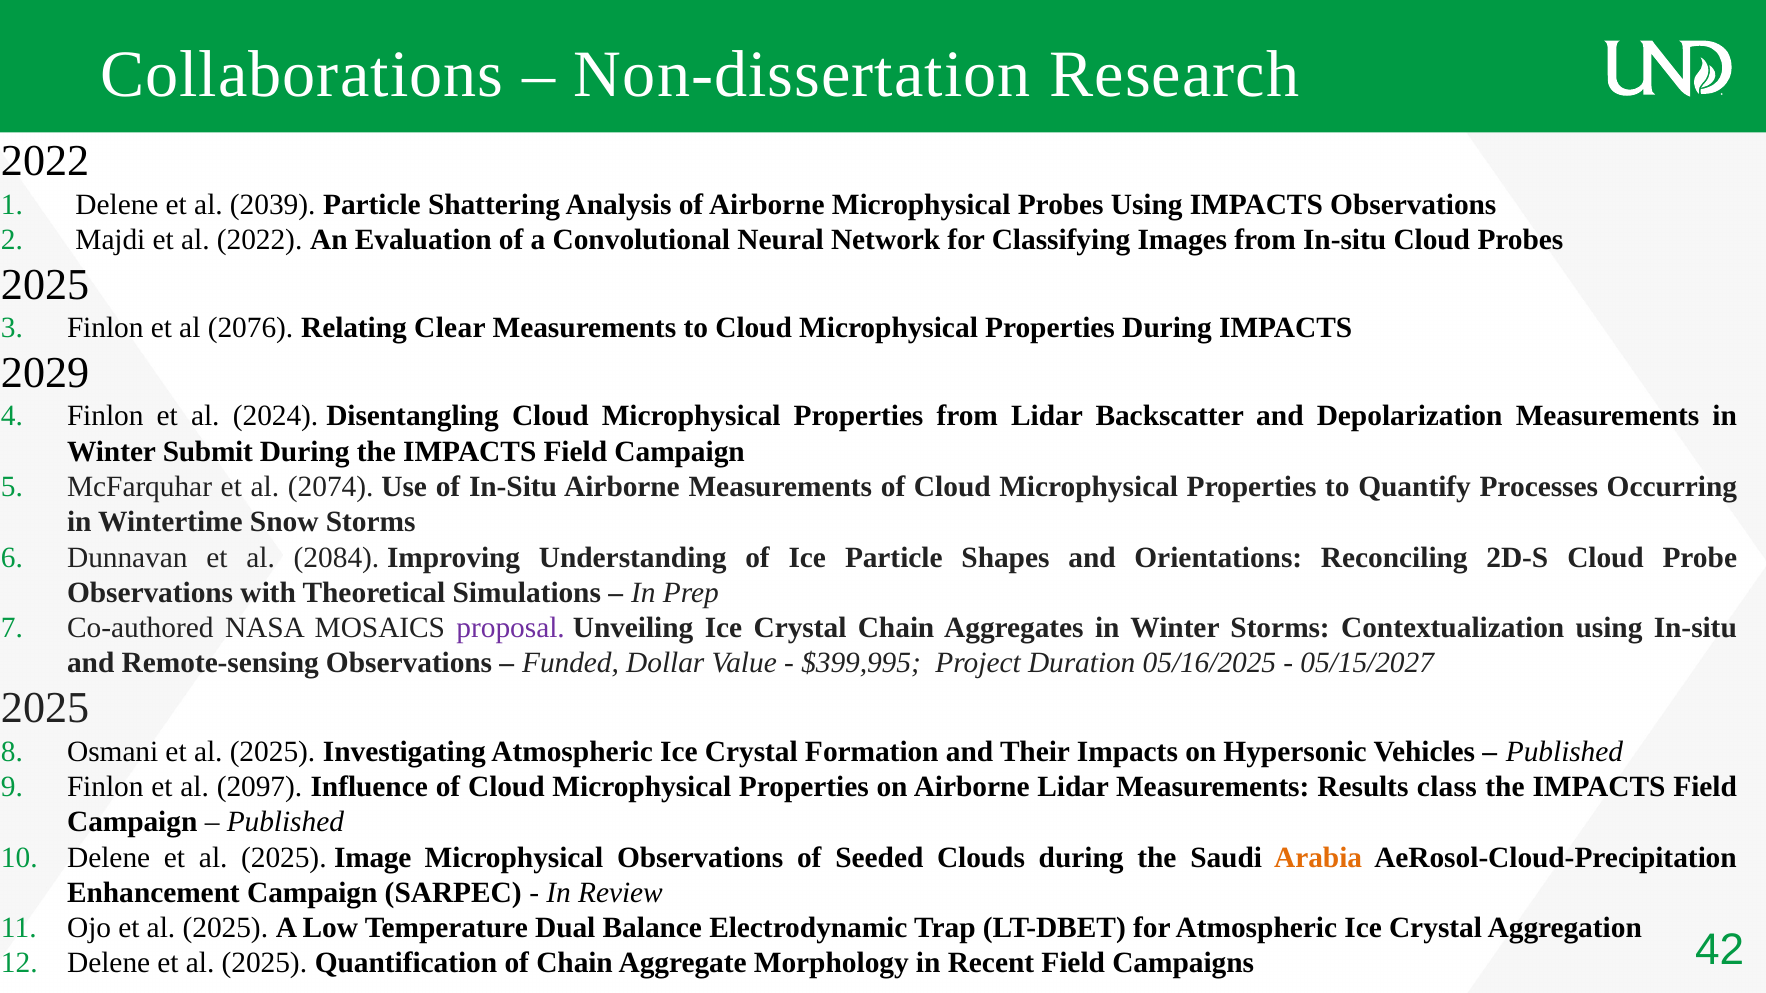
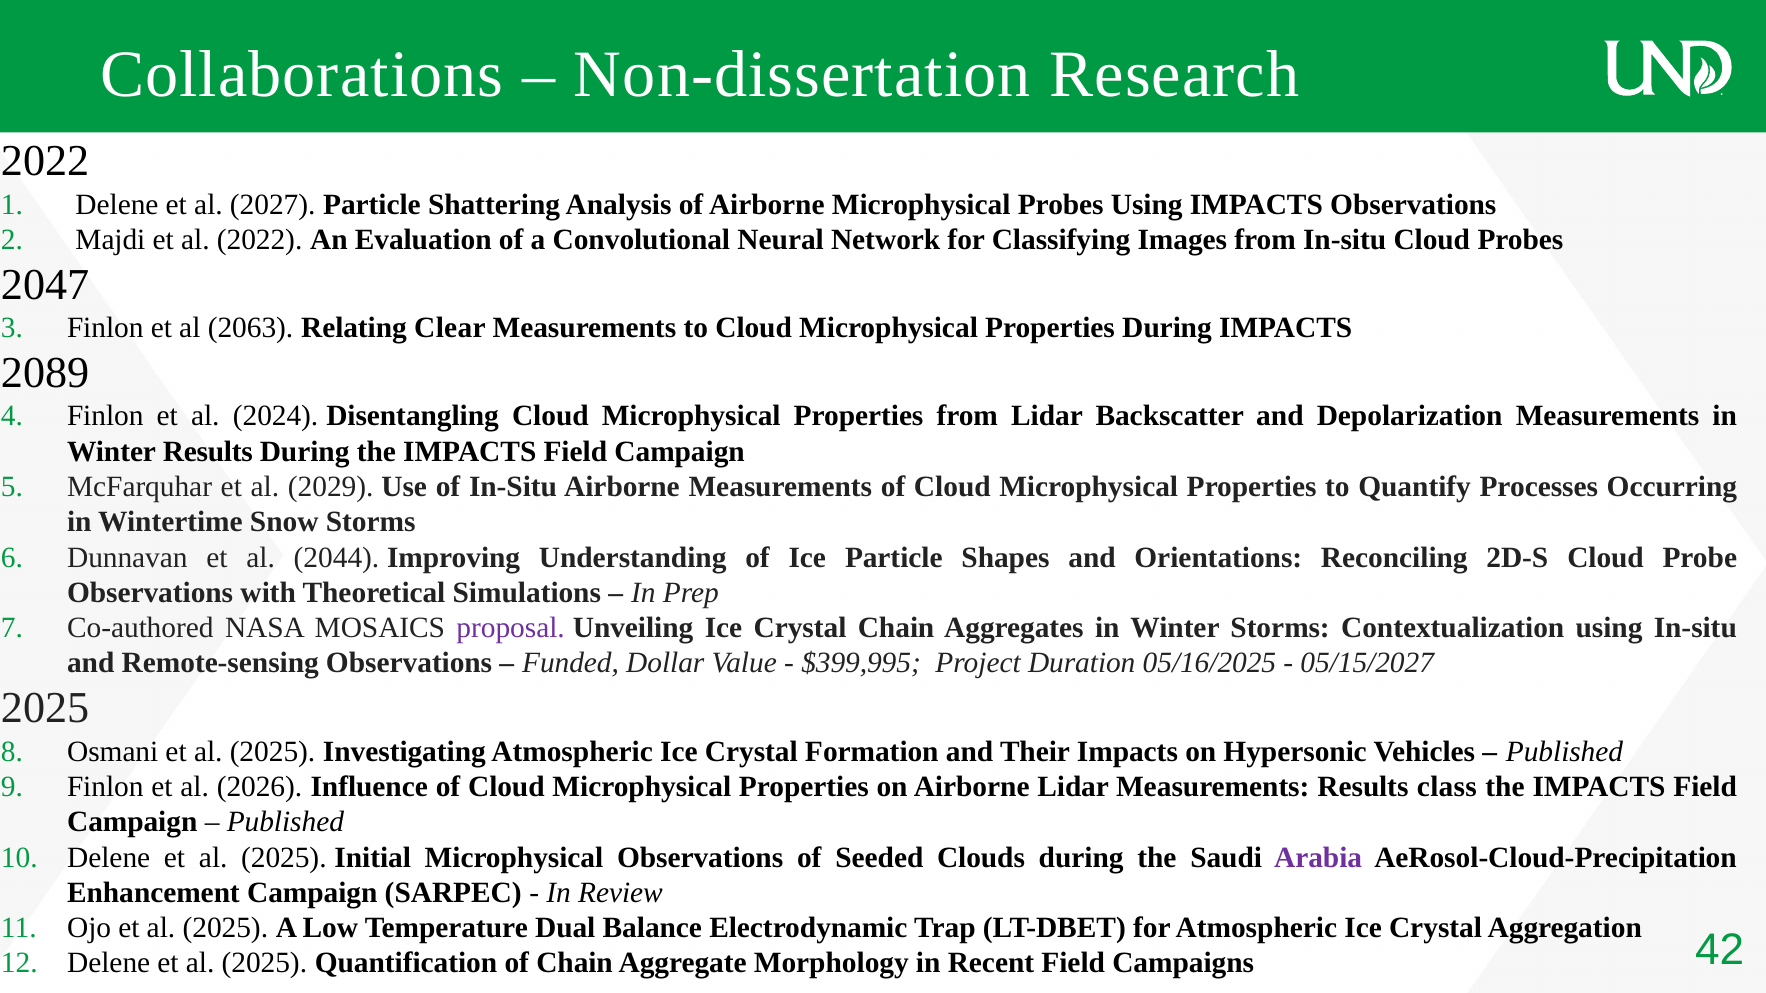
2039: 2039 -> 2027 (273, 204)
2025: 2025 -> 2047 (45, 285)
2076: 2076 -> 2063 (251, 328)
2029: 2029 -> 2089 (45, 373)
Winter Submit: Submit -> Results (208, 452)
2074: 2074 -> 2029 (331, 487)
2084: 2084 -> 2044 (337, 558)
2097: 2097 -> 2026 (260, 787)
Image: Image -> Initial (373, 858)
Arabia colour: orange -> purple (1318, 858)
